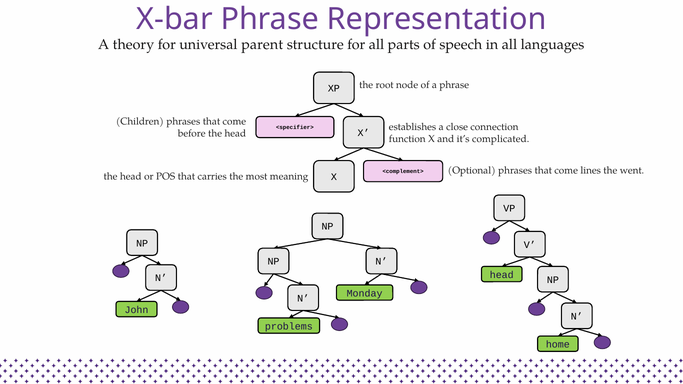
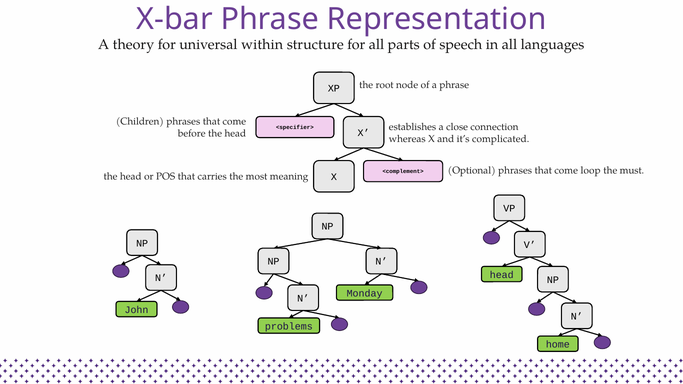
parent: parent -> within (262, 45)
function: function -> whereas (407, 139)
lines: lines -> loop (591, 171)
went: went -> must (632, 171)
